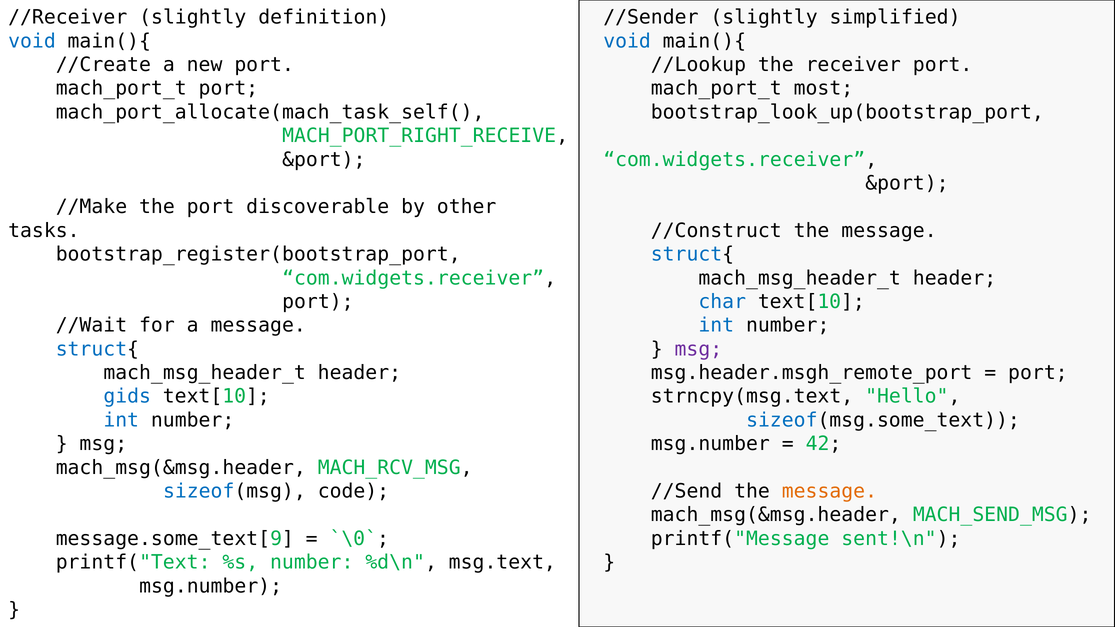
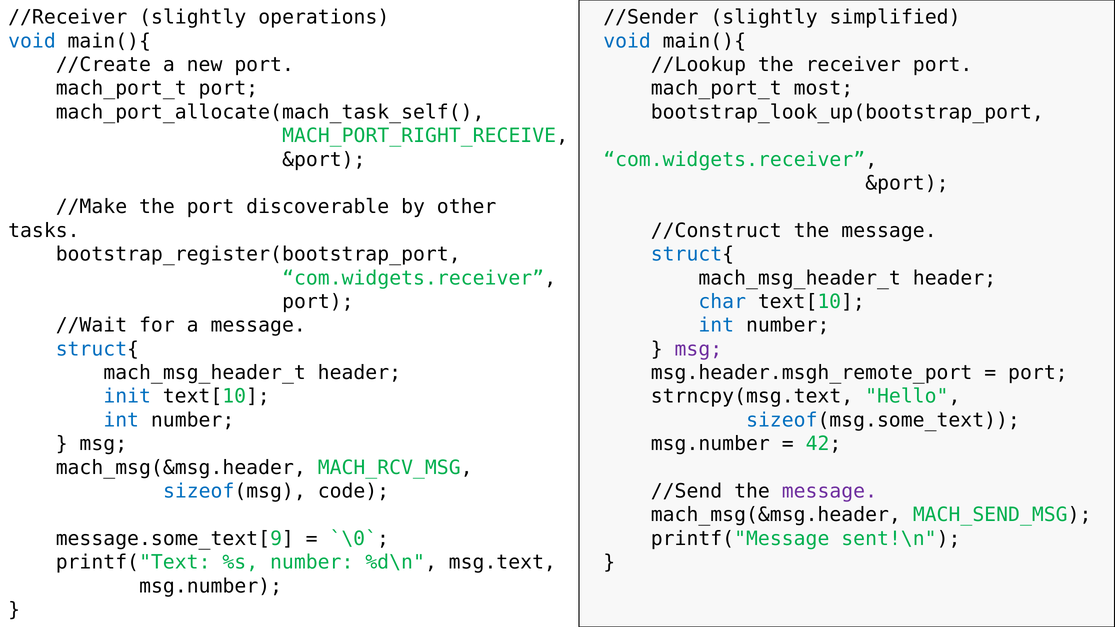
definition: definition -> operations (324, 17)
gids: gids -> init (127, 397)
message colour: orange -> purple (829, 491)
